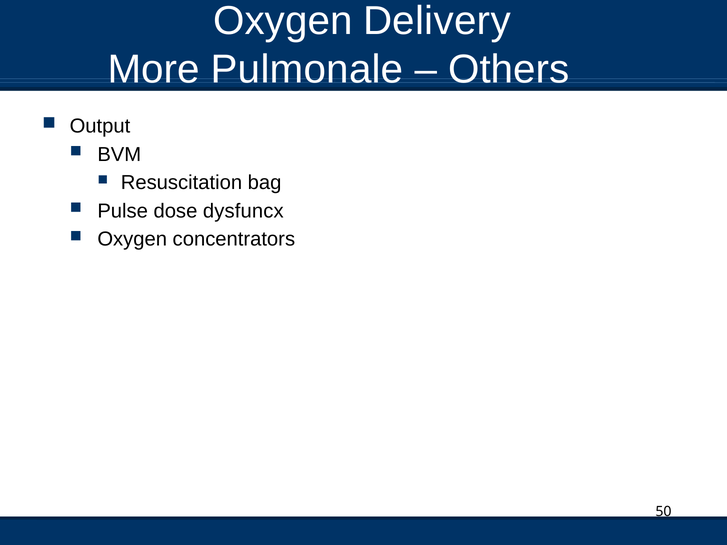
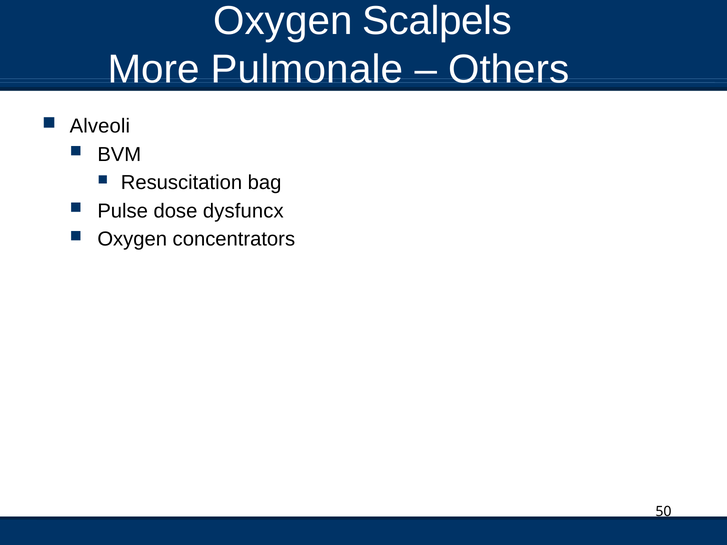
Delivery: Delivery -> Scalpels (437, 21)
Output: Output -> Alveoli (100, 126)
